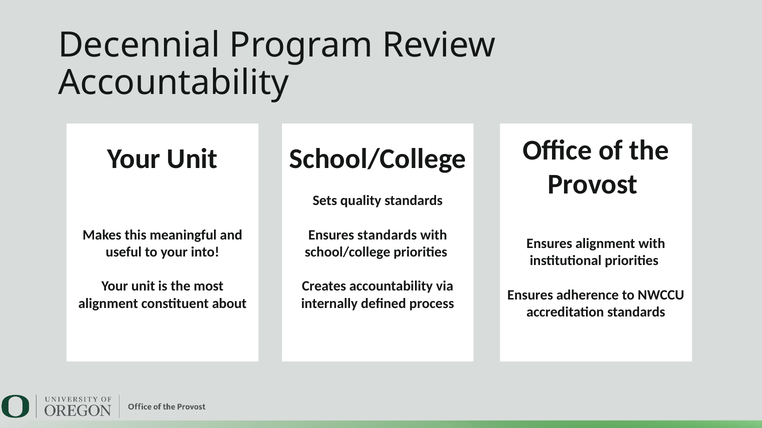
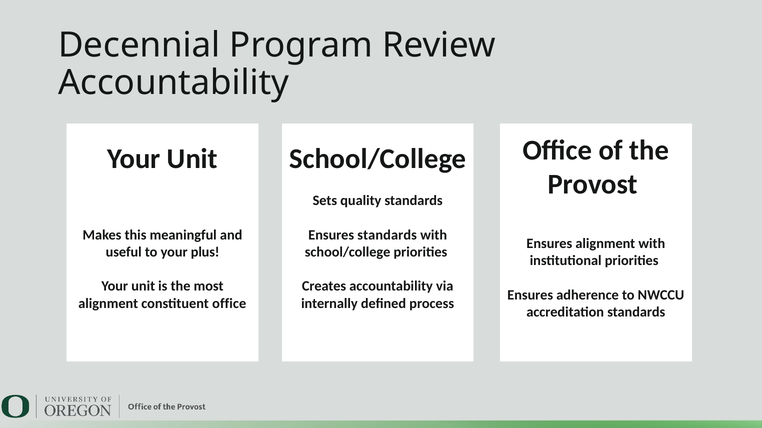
into: into -> plus (205, 252)
constituent about: about -> office (229, 304)
